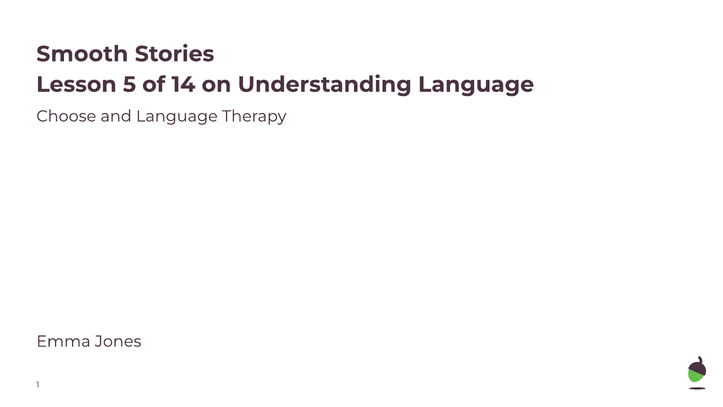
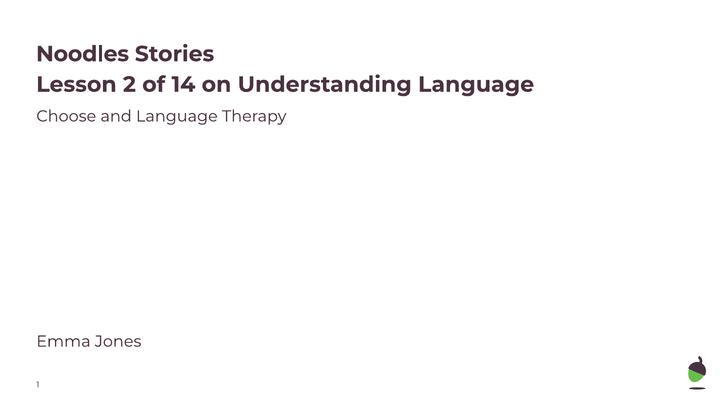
Smooth: Smooth -> Noodles (83, 54)
5: 5 -> 2 (129, 84)
